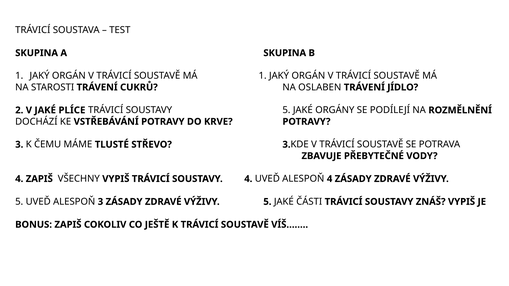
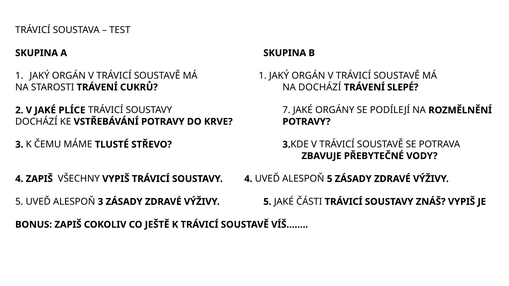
NA OSLABEN: OSLABEN -> DOCHÁZÍ (320, 87)
JÍDLO: JÍDLO -> SLEPÉ (403, 87)
SOUSTAVY 5: 5 -> 7 (286, 110)
ALESPOŇ 4: 4 -> 5 (330, 179)
